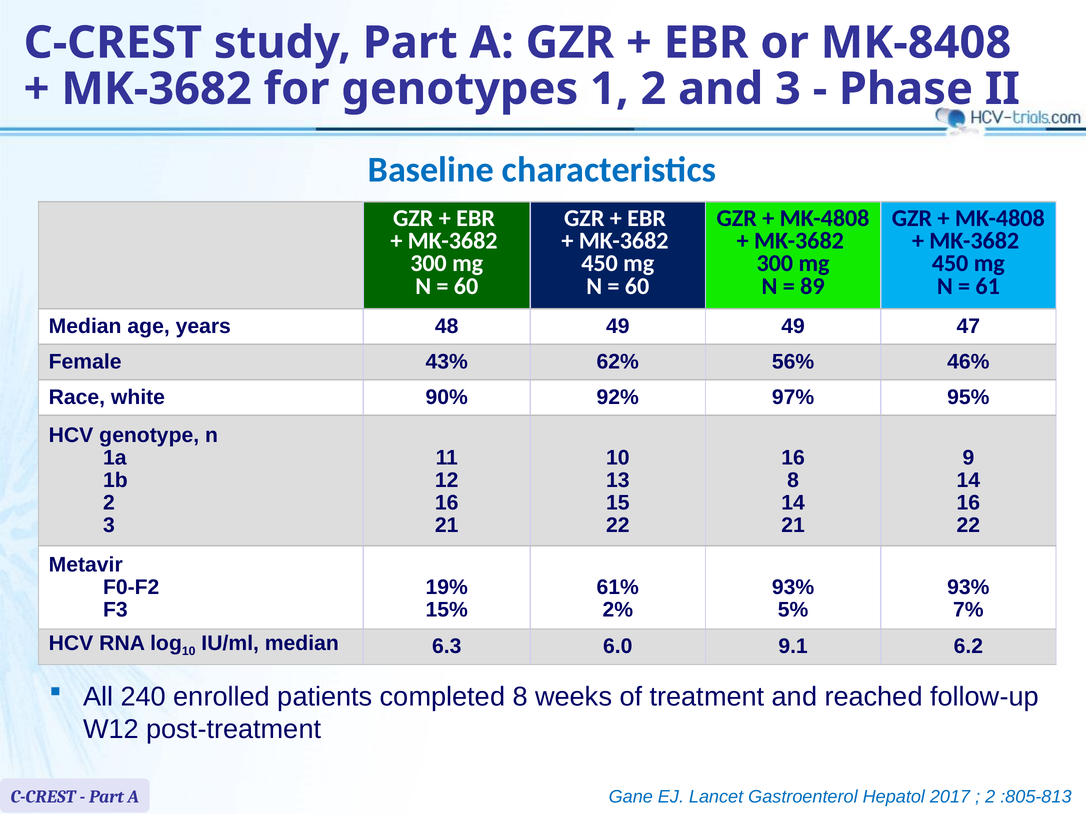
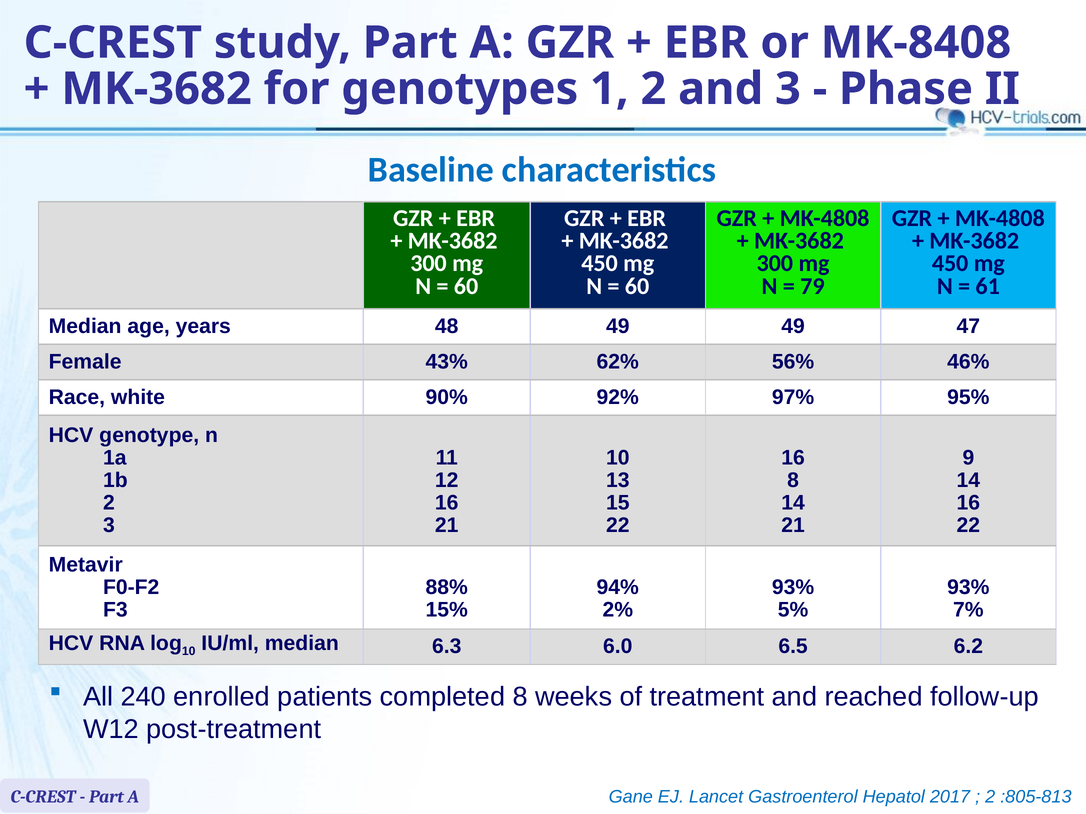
89: 89 -> 79 (812, 286)
19%: 19% -> 88% (447, 588)
61%: 61% -> 94% (618, 588)
9.1: 9.1 -> 6.5 (793, 647)
